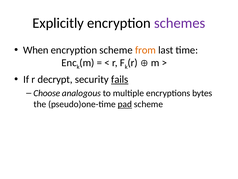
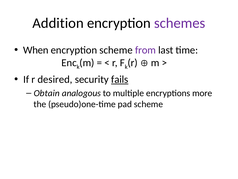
Explicitly: Explicitly -> Addition (58, 23)
from colour: orange -> purple (145, 50)
decrypt: decrypt -> desired (55, 79)
Choose: Choose -> Obtain (47, 93)
bytes: bytes -> more (202, 93)
pad underline: present -> none (125, 104)
